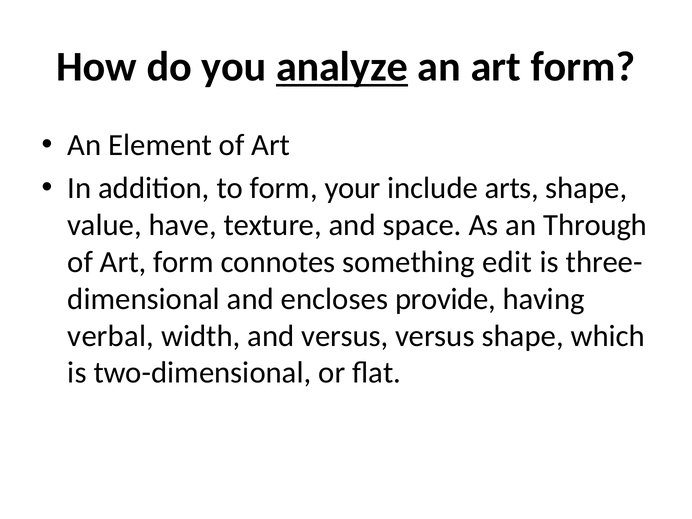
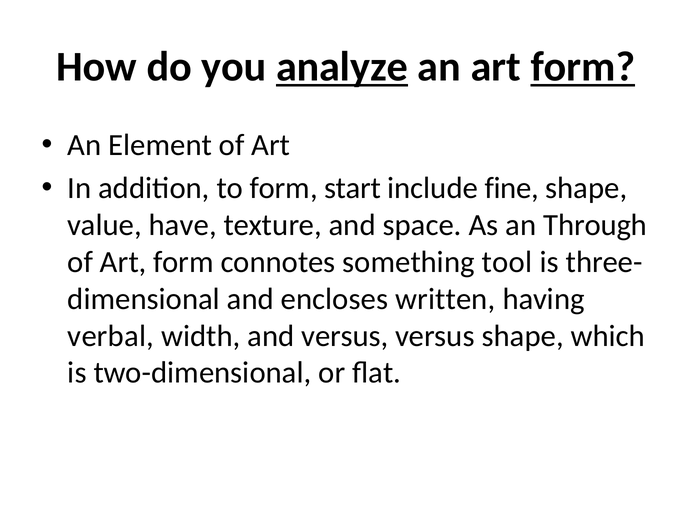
form underline: none -> present (583, 67)
your: your -> start (353, 188)
arts: arts -> fine (512, 188)
edit: edit -> tool (507, 262)
provide: provide -> written (445, 299)
